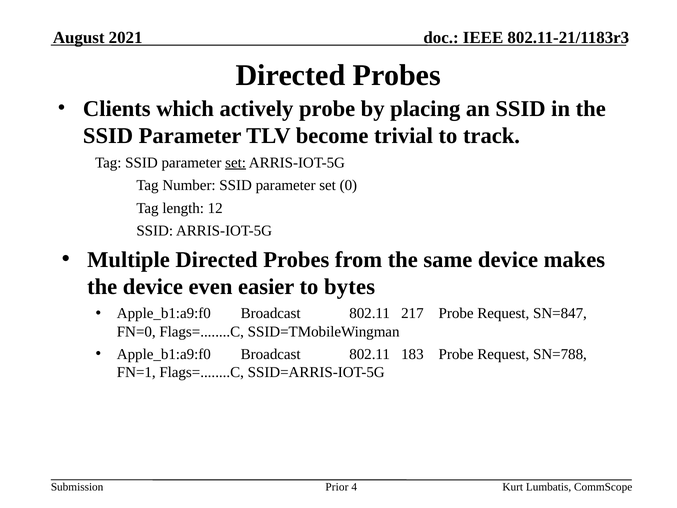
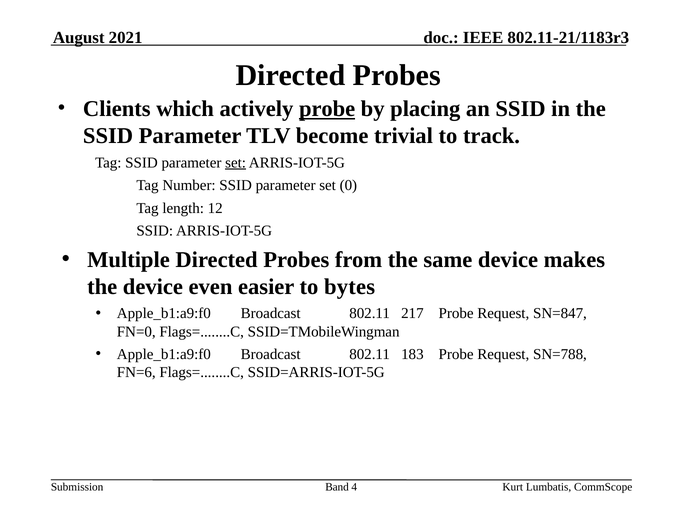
probe underline: none -> present (327, 109)
FN=1: FN=1 -> FN=6 (136, 372)
Prior: Prior -> Band (337, 487)
